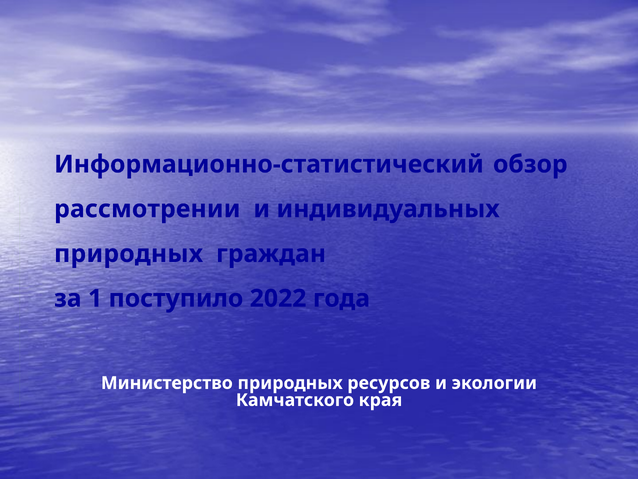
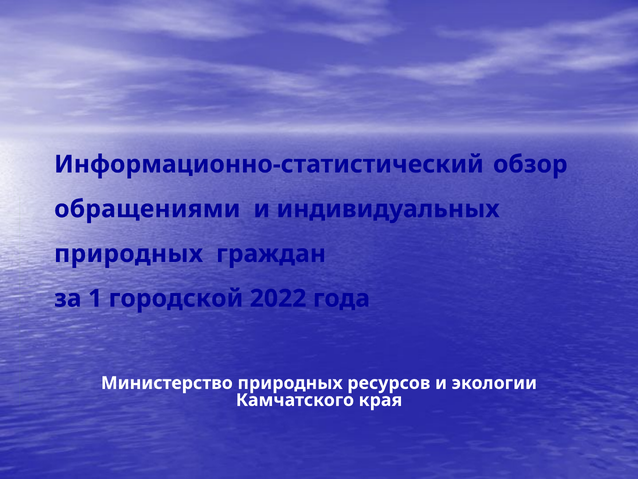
рассмотрении: рассмотрении -> обращениями (147, 209)
поступило: поступило -> городской (176, 298)
